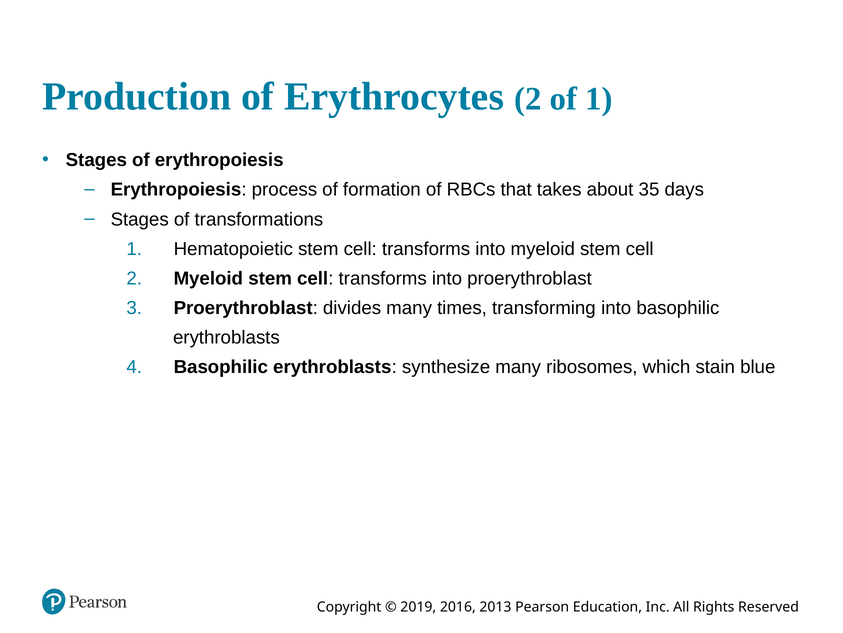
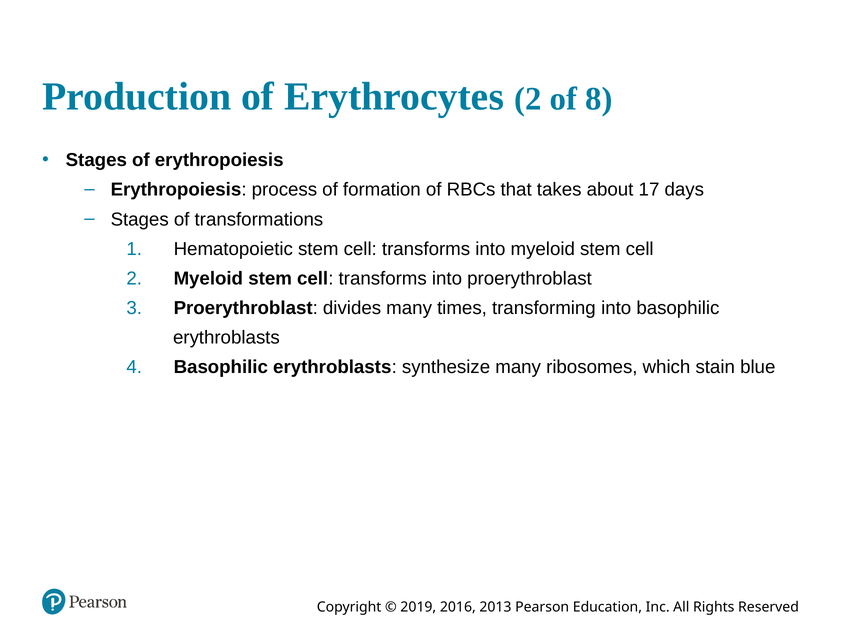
of 1: 1 -> 8 (599, 99)
35: 35 -> 17 (649, 190)
